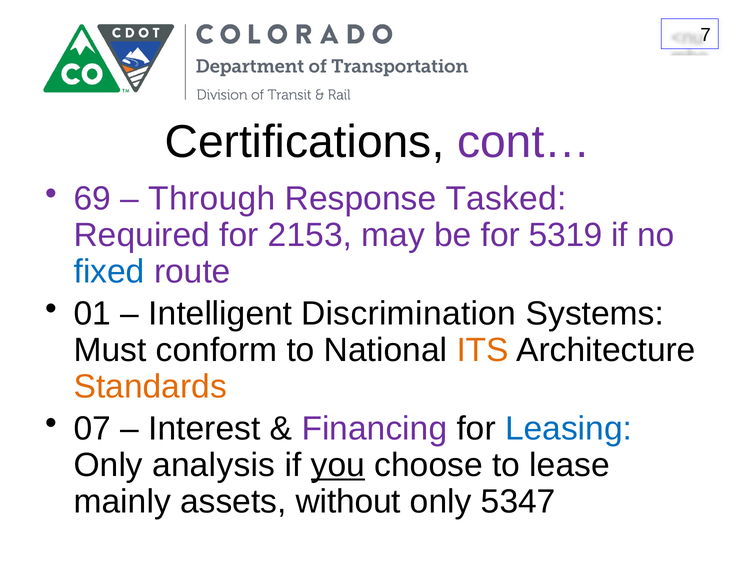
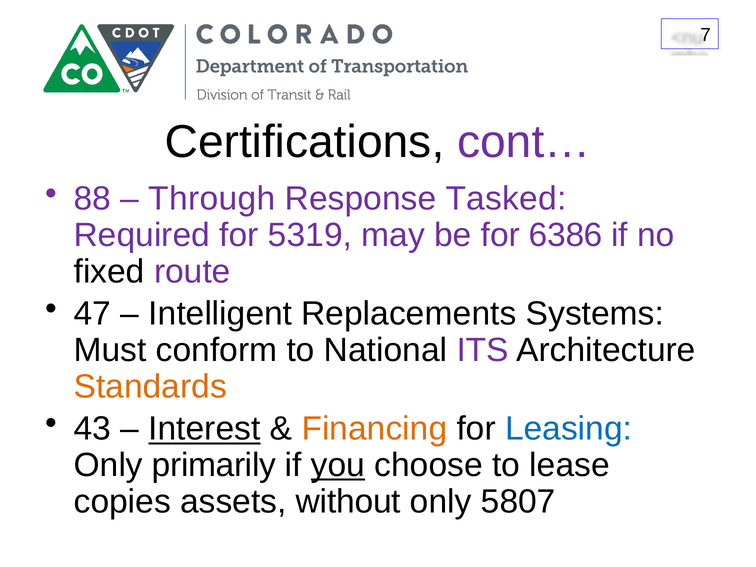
69: 69 -> 88 (92, 199)
2153: 2153 -> 5319 (310, 235)
5319: 5319 -> 6386 (566, 235)
fixed colour: blue -> black (109, 272)
01: 01 -> 47 (92, 314)
Discrimination: Discrimination -> Replacements (409, 314)
ITS colour: orange -> purple (483, 350)
07: 07 -> 43 (92, 429)
Interest underline: none -> present (204, 429)
Financing colour: purple -> orange (374, 429)
analysis: analysis -> primarily (214, 465)
mainly: mainly -> copies (122, 501)
5347: 5347 -> 5807 (518, 501)
